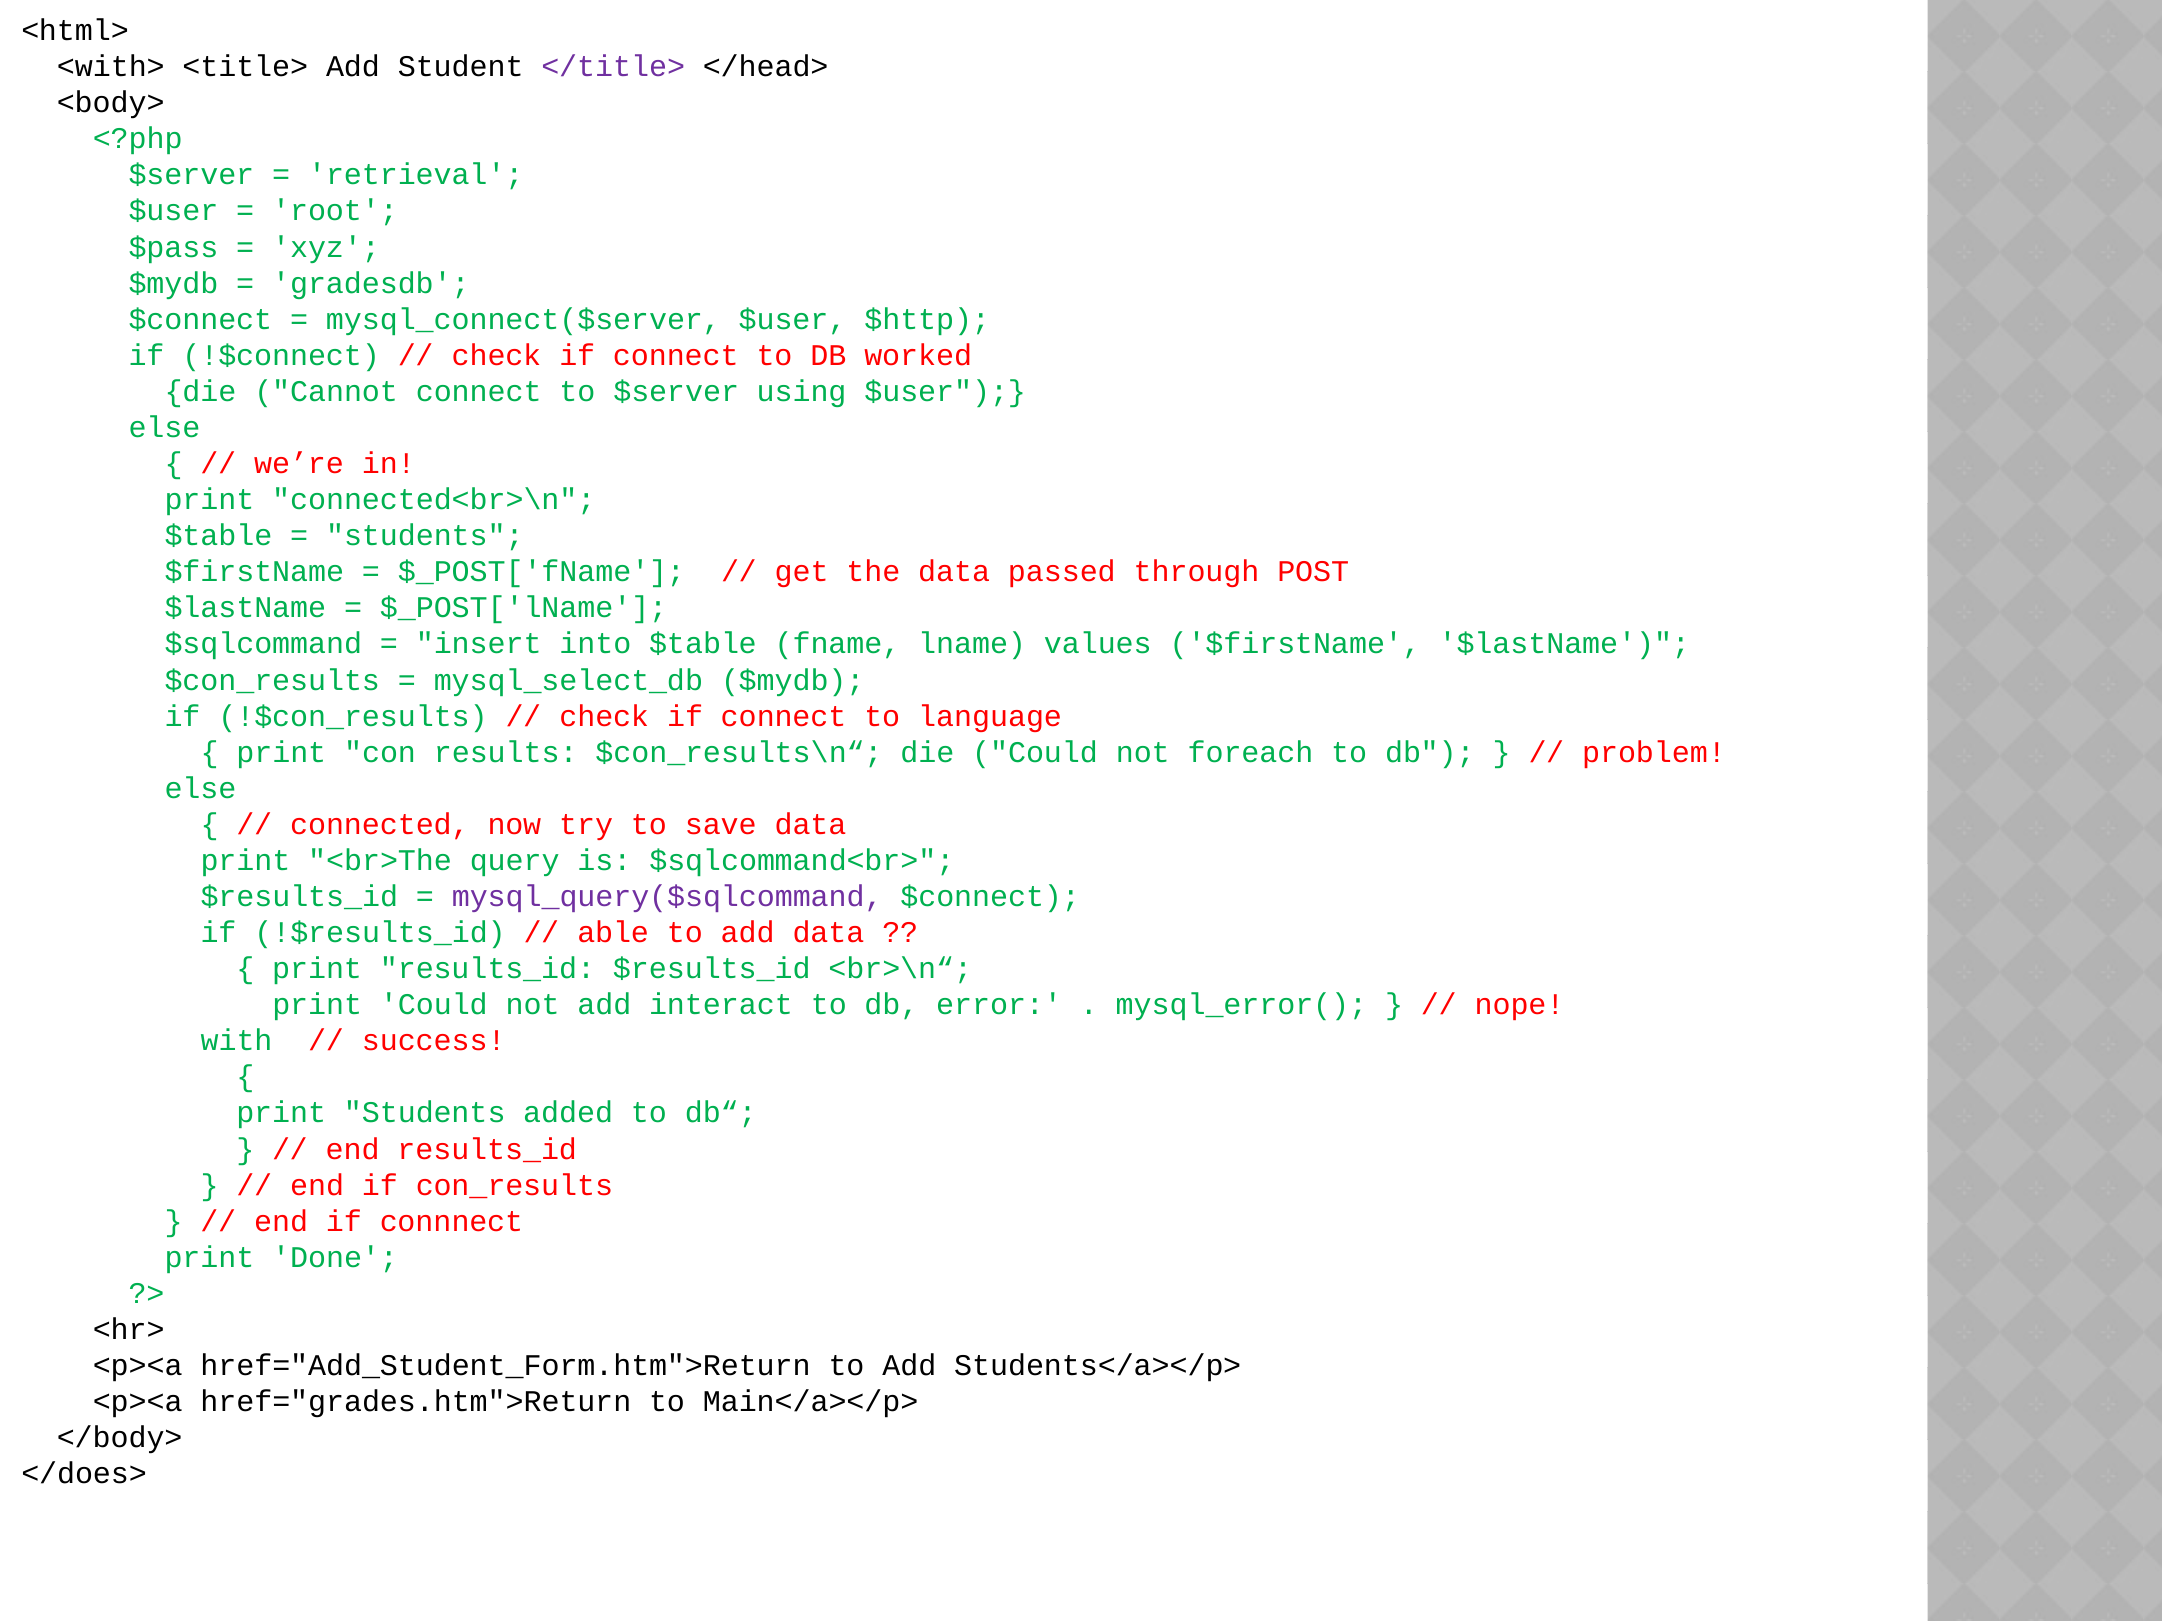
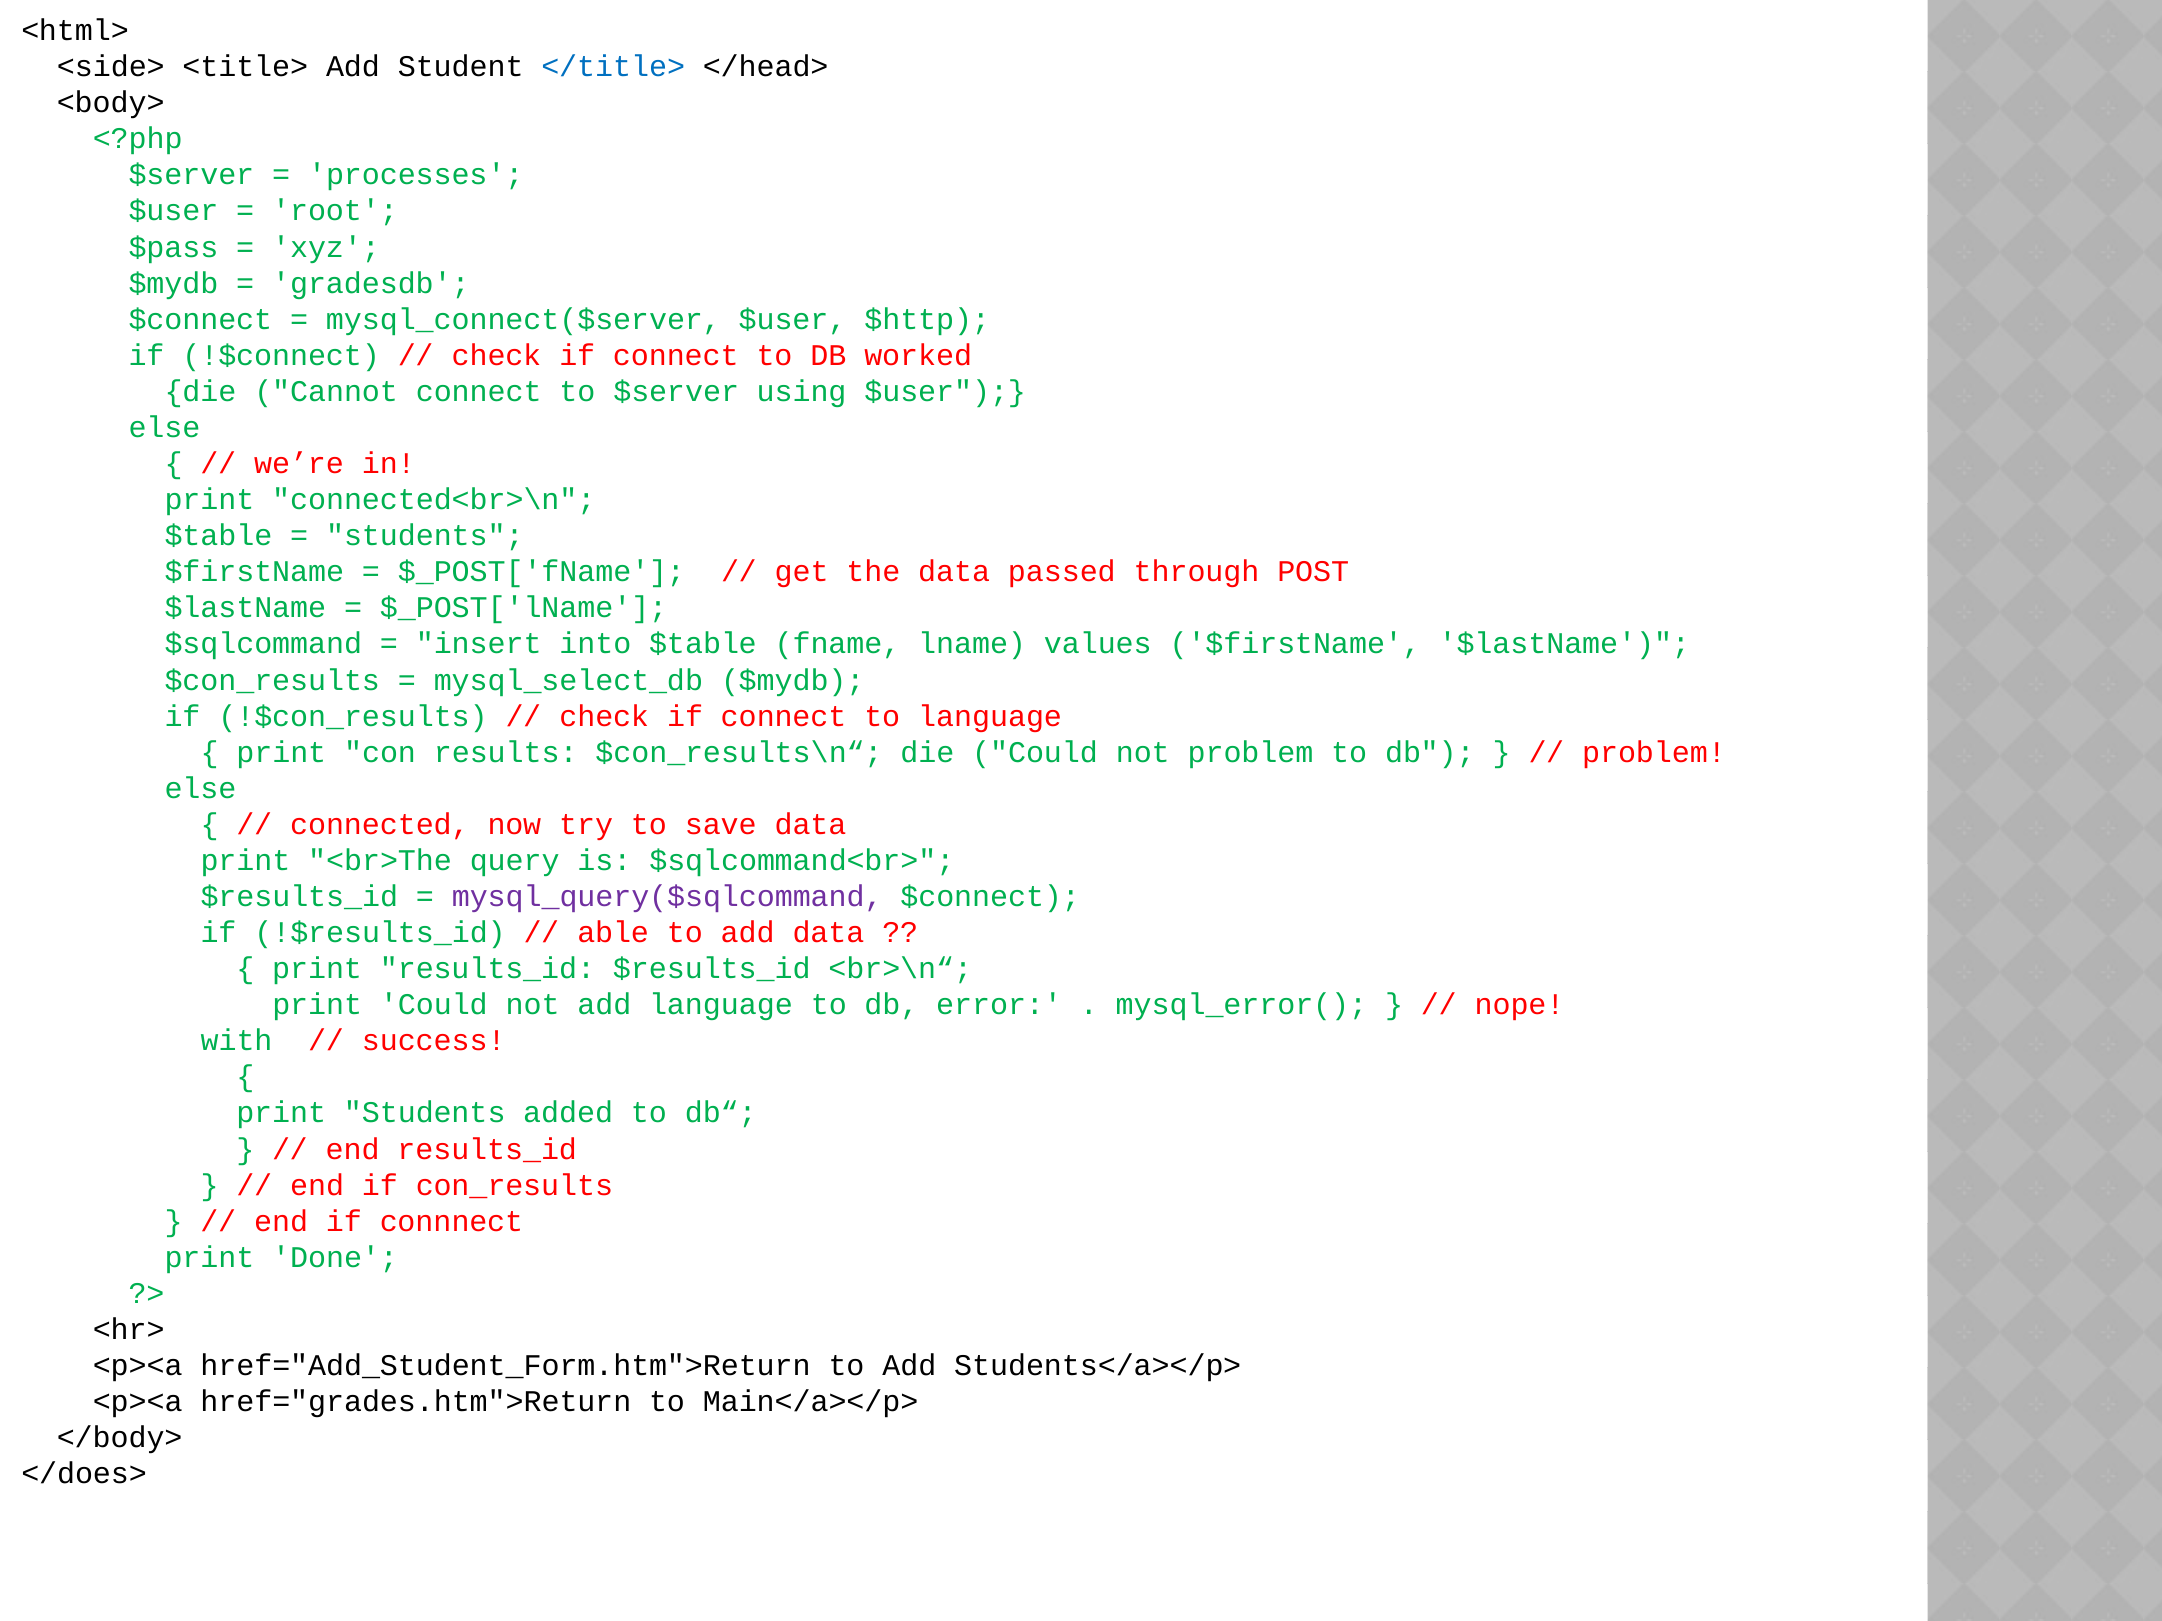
<with>: <with> -> <side> (111, 67)
</title> colour: purple -> blue (613, 67)
retrieval: retrieval -> processes (416, 175)
not foreach: foreach -> problem (1251, 752)
add interact: interact -> language (721, 1005)
